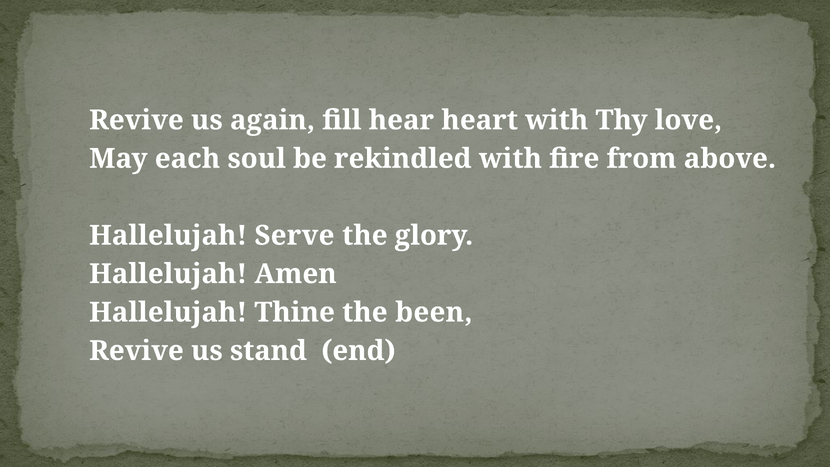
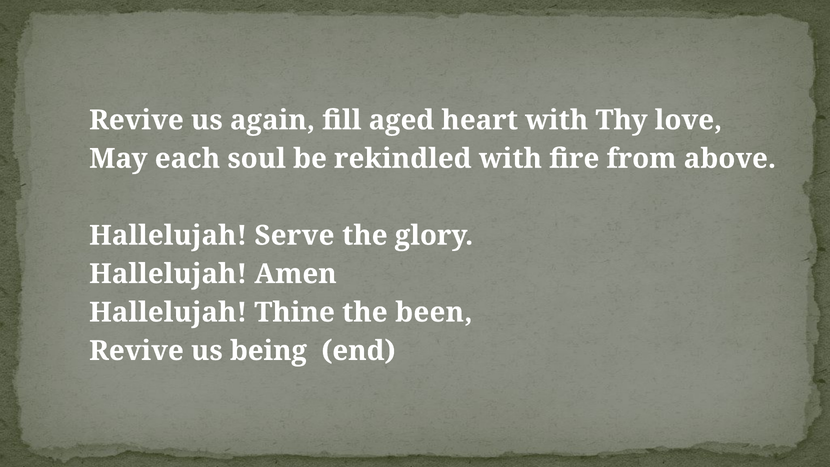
hear: hear -> aged (401, 120)
stand: stand -> being (268, 351)
